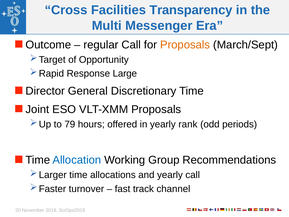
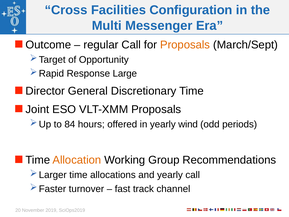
Transparency: Transparency -> Configuration (191, 10)
79: 79 -> 84 (70, 124)
rank: rank -> wind (188, 124)
Allocation colour: blue -> orange (77, 160)
